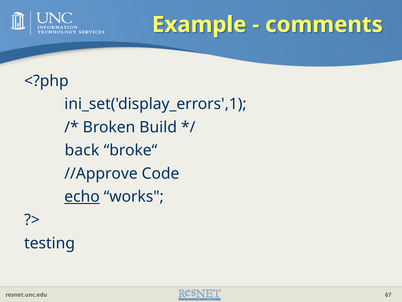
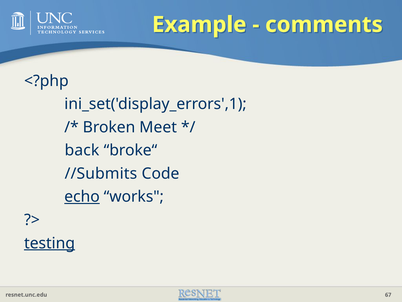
Build: Build -> Meet (158, 127)
//Approve: //Approve -> //Submits (101, 173)
testing underline: none -> present (50, 243)
